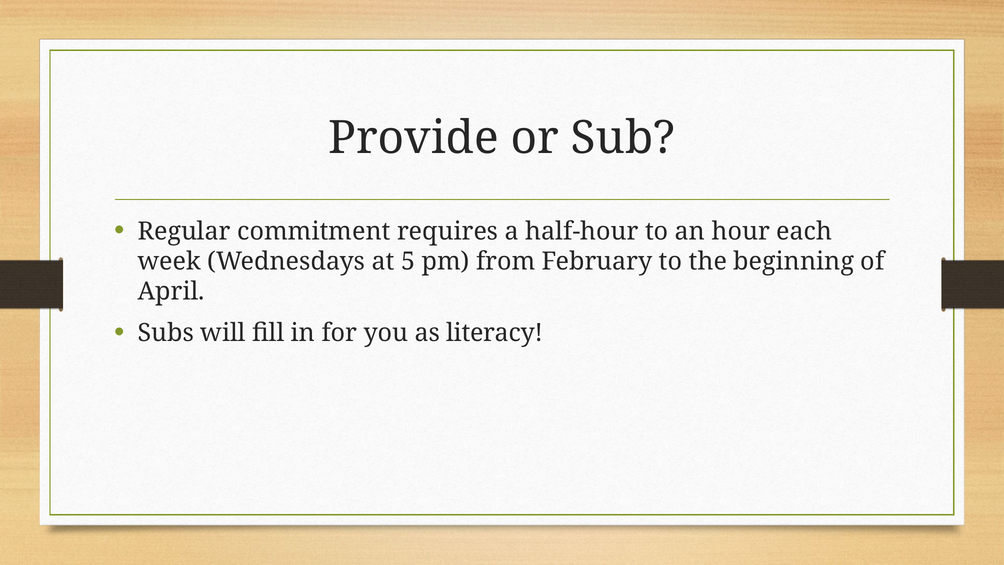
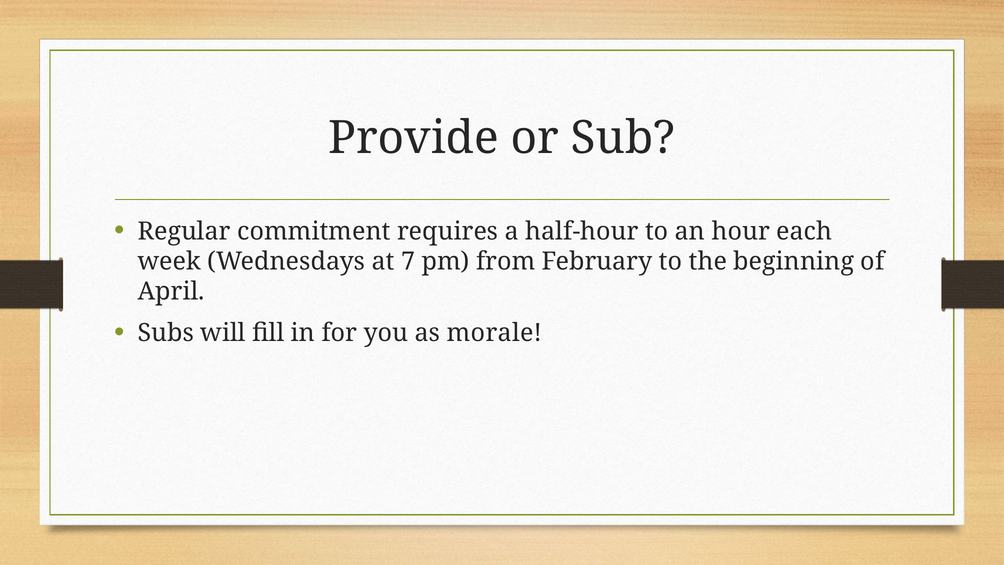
5: 5 -> 7 (408, 261)
literacy: literacy -> morale (495, 333)
